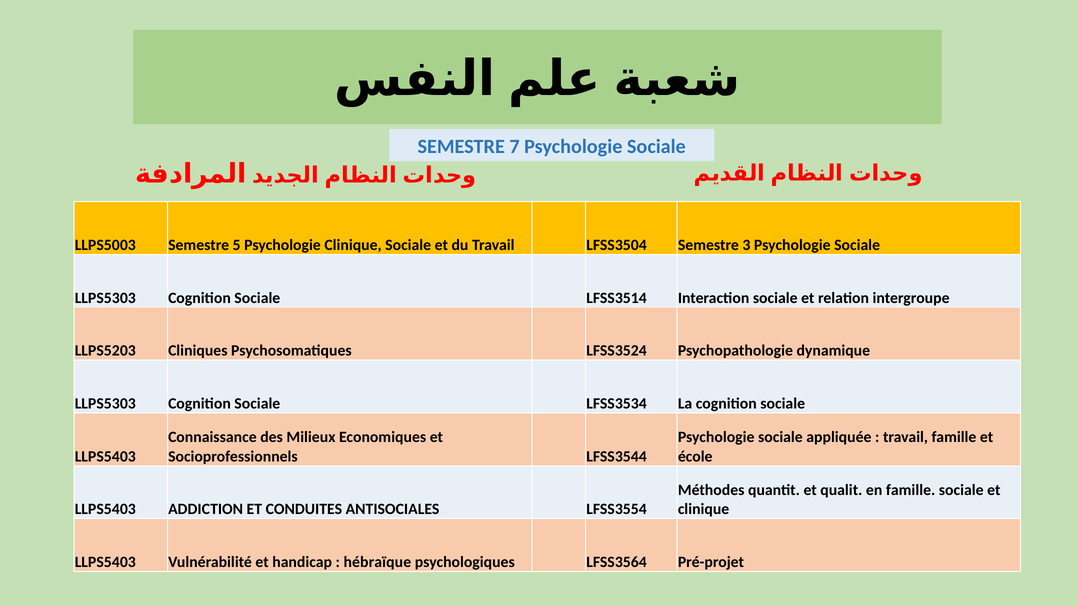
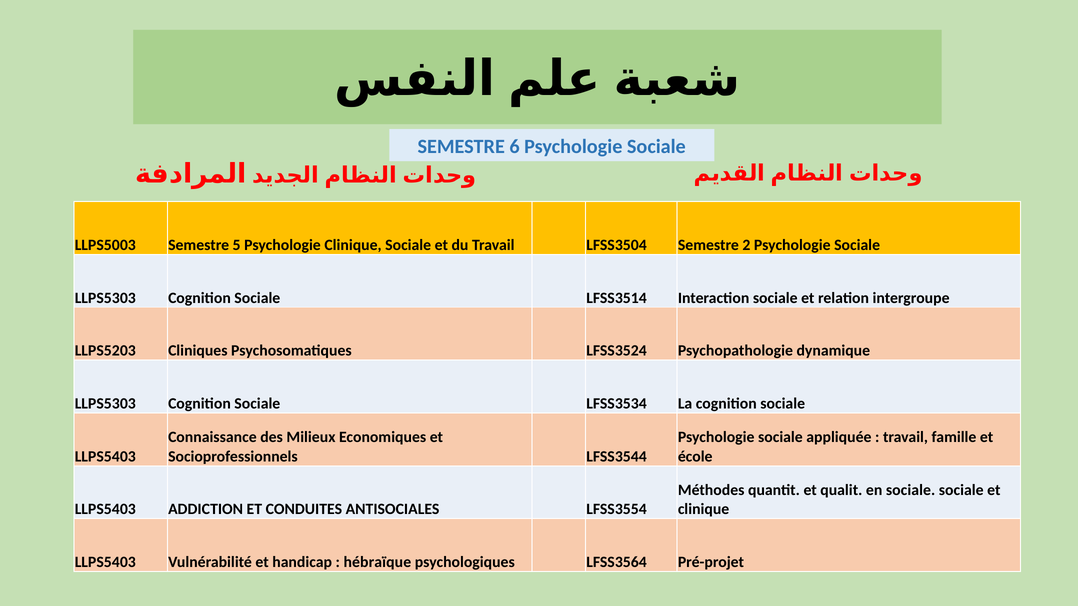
7: 7 -> 6 (515, 147)
3: 3 -> 2 (746, 245)
en famille: famille -> sociale (911, 490)
